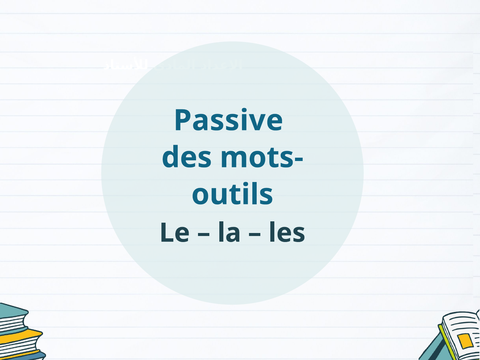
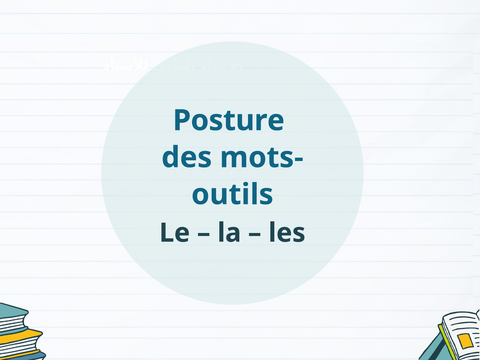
Passive: Passive -> Posture (229, 121)
